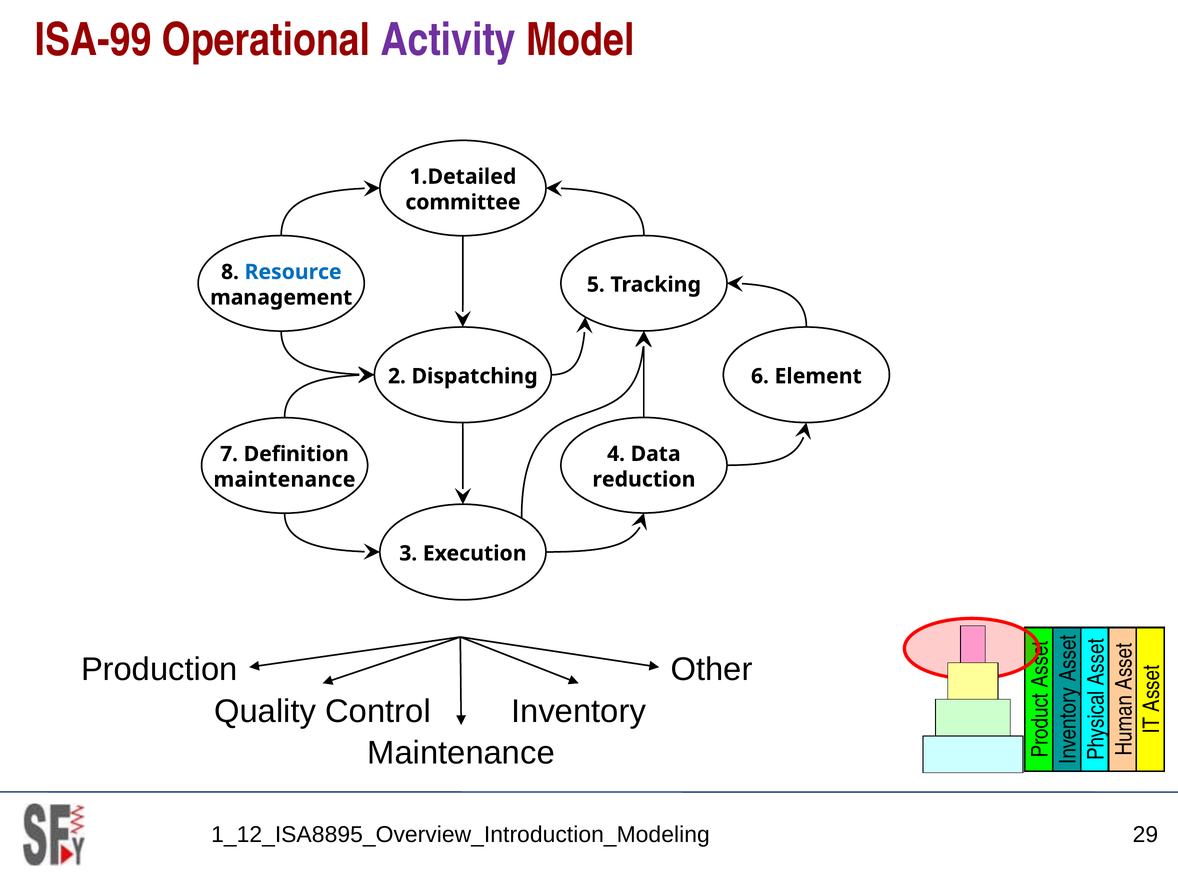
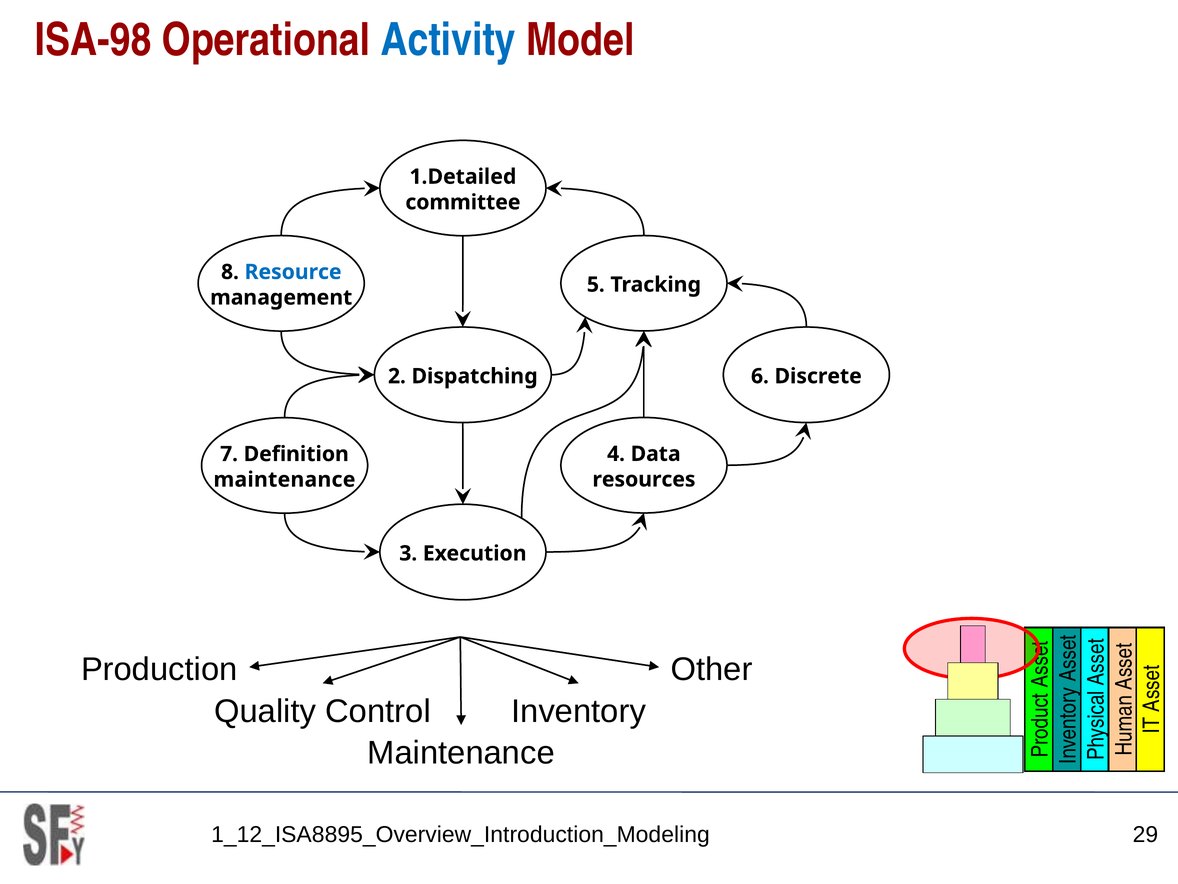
ISA-99: ISA-99 -> ISA-98 (93, 40)
Activity colour: purple -> blue (448, 40)
Element: Element -> Discrete (818, 376)
reduction: reduction -> resources (644, 479)
